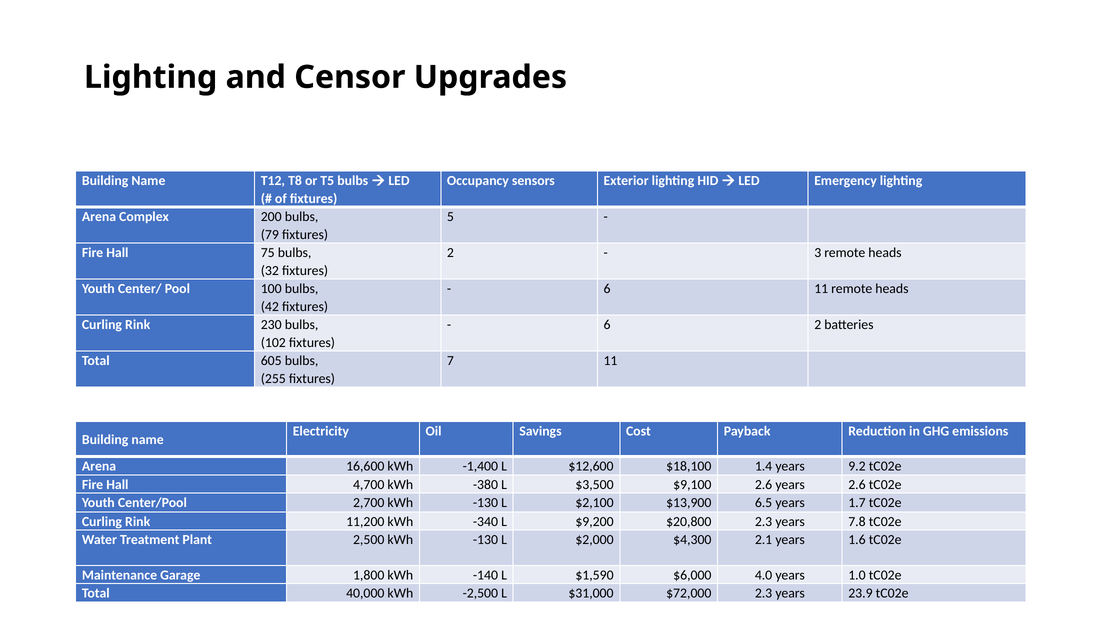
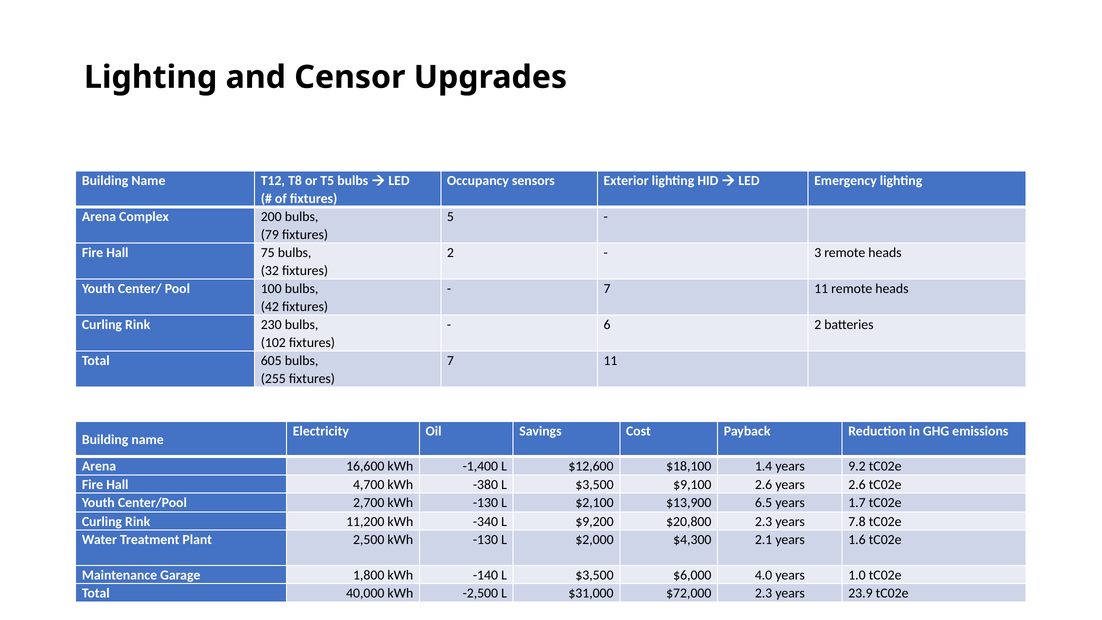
6: 6 -> 7 (607, 289)
-140 L $1,590: $1,590 -> $3,500 (595, 575)
